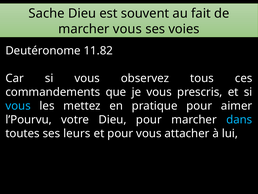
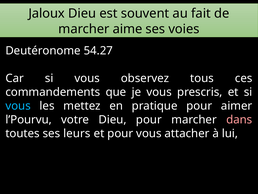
Sache: Sache -> Jaloux (47, 13)
marcher vous: vous -> aime (128, 29)
11.82: 11.82 -> 54.27 (98, 50)
dans colour: light blue -> pink (239, 119)
